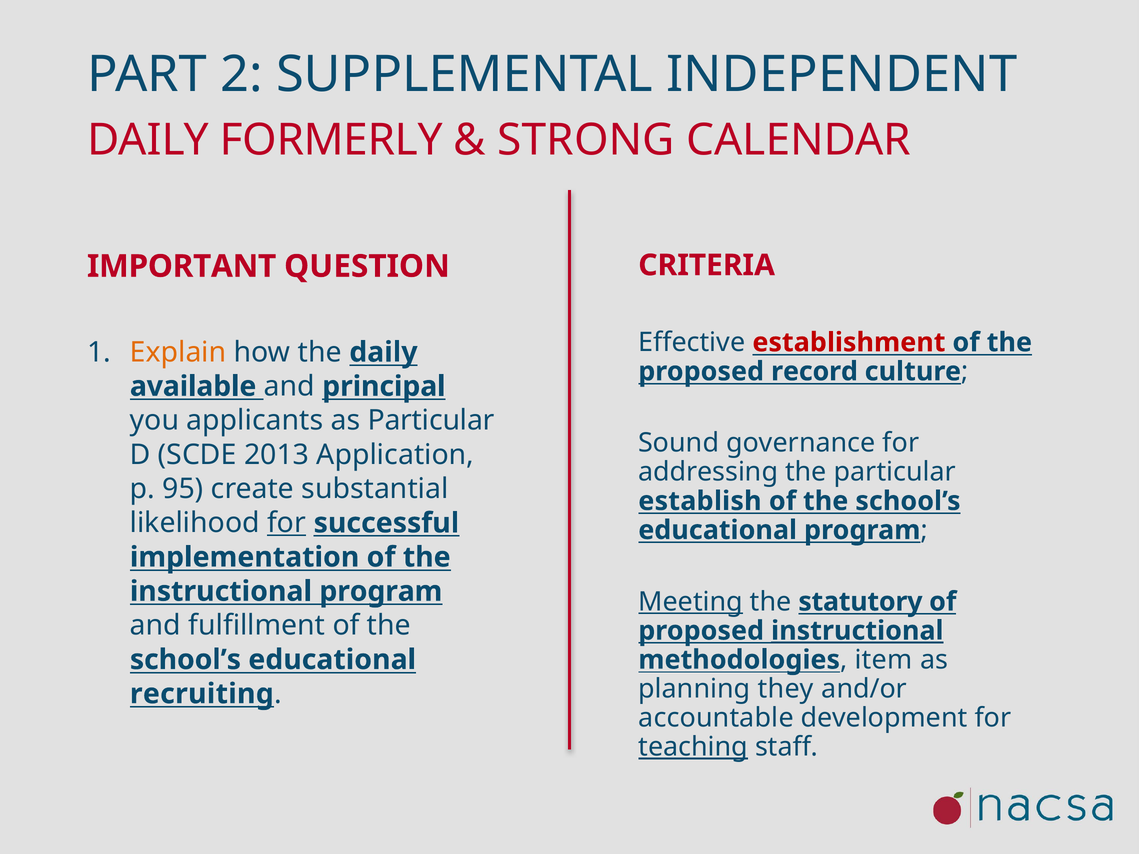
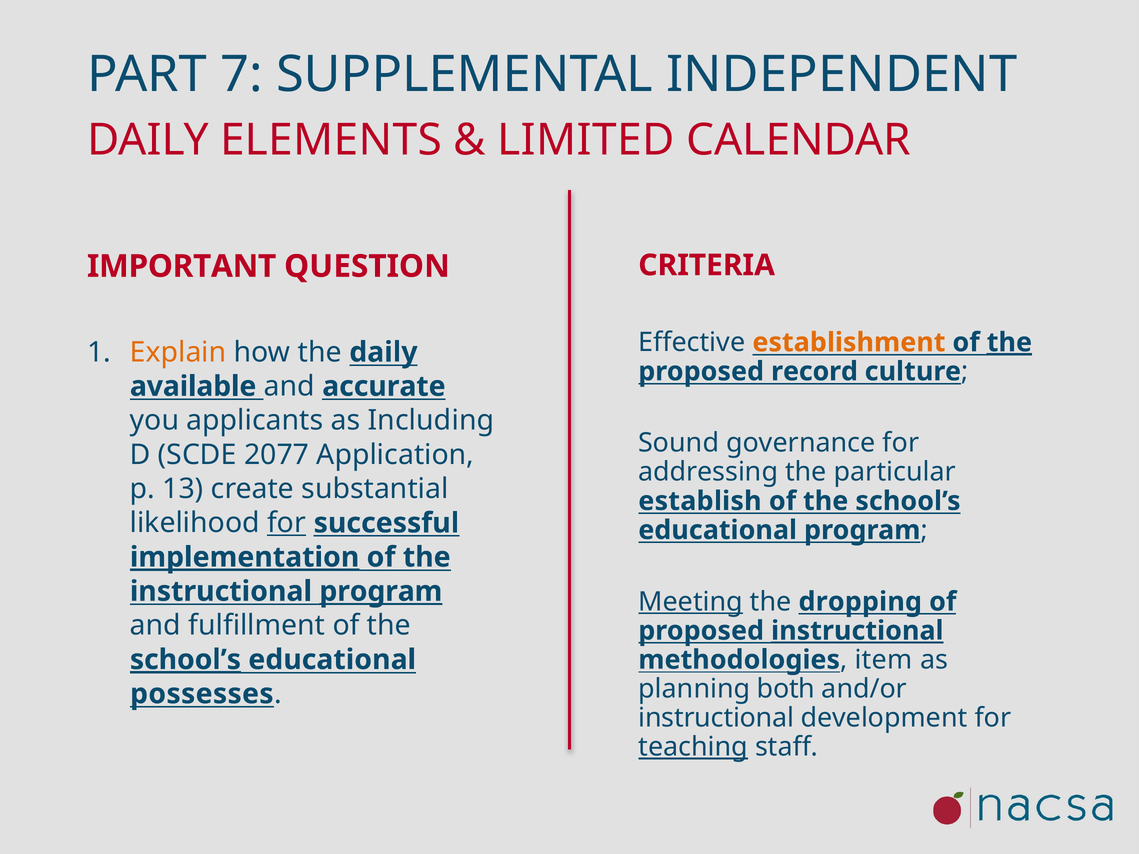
2: 2 -> 7 (242, 74)
FORMERLY: FORMERLY -> ELEMENTS (331, 140)
STRONG: STRONG -> LIMITED (586, 140)
establishment colour: red -> orange (849, 343)
the underline: none -> present (1009, 343)
principal: principal -> accurate (384, 387)
as Particular: Particular -> Including (431, 421)
2013: 2013 -> 2077 (277, 455)
95: 95 -> 13 (183, 489)
implementation underline: none -> present (245, 557)
program underline: none -> present (381, 592)
statutory: statutory -> dropping (860, 602)
school’s underline: none -> present (185, 660)
they: they -> both (786, 689)
recruiting: recruiting -> possesses (202, 694)
accountable: accountable -> instructional (716, 718)
